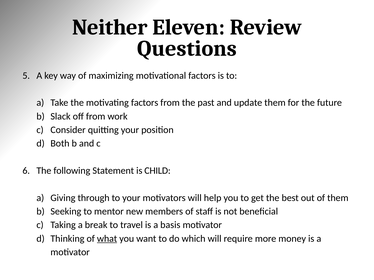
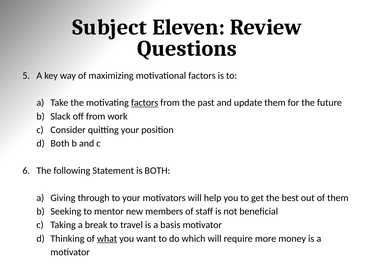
Neither: Neither -> Subject (110, 27)
factors underline: none -> present (145, 103)
is CHILD: CHILD -> BOTH (157, 171)
